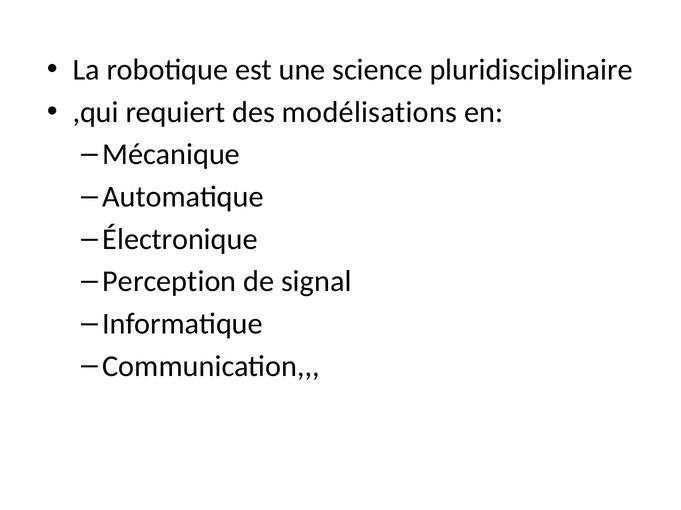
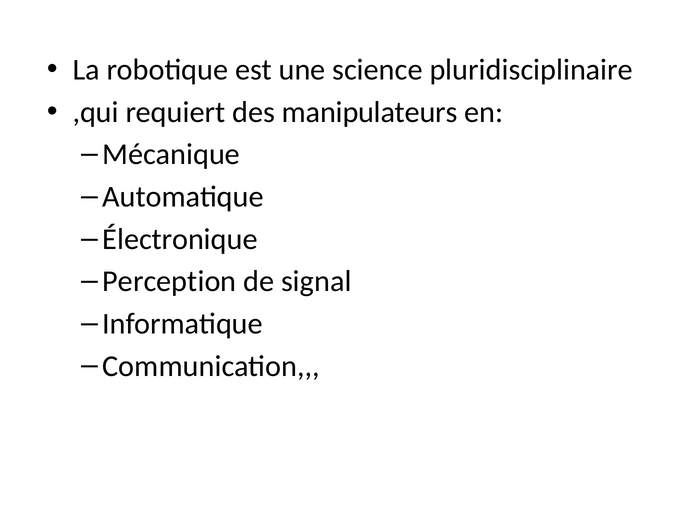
modélisations: modélisations -> manipulateurs (370, 112)
